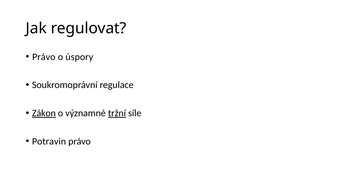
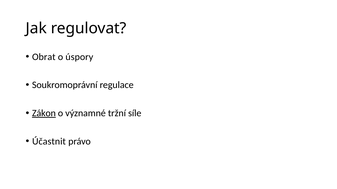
Právo: Právo -> Obrat (44, 57)
tržní underline: present -> none (117, 113)
Potravin: Potravin -> Účastnit (49, 142)
